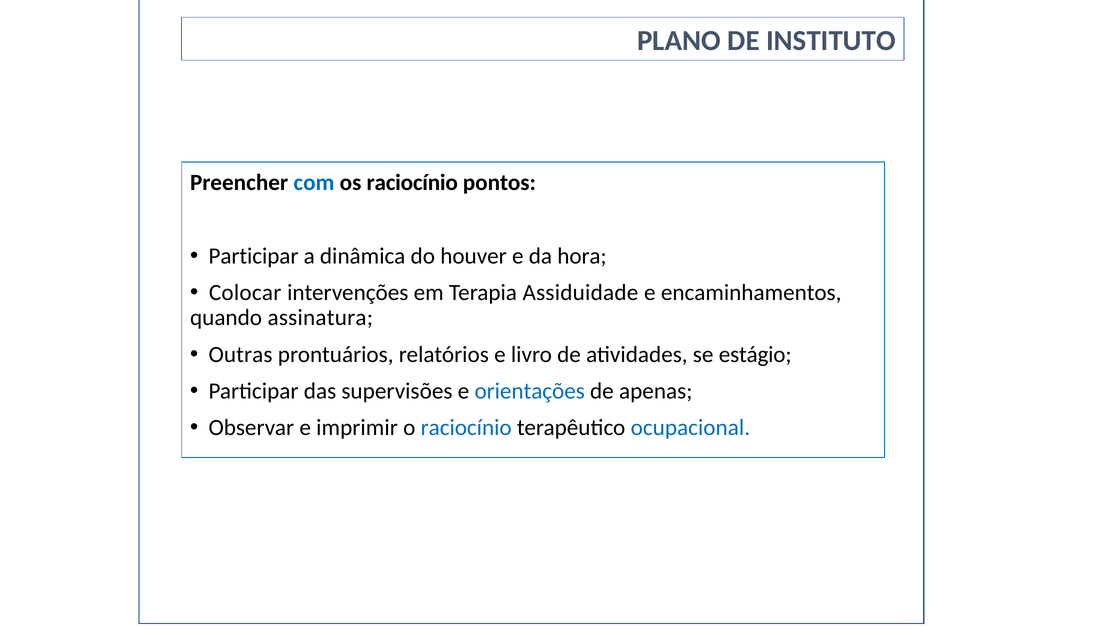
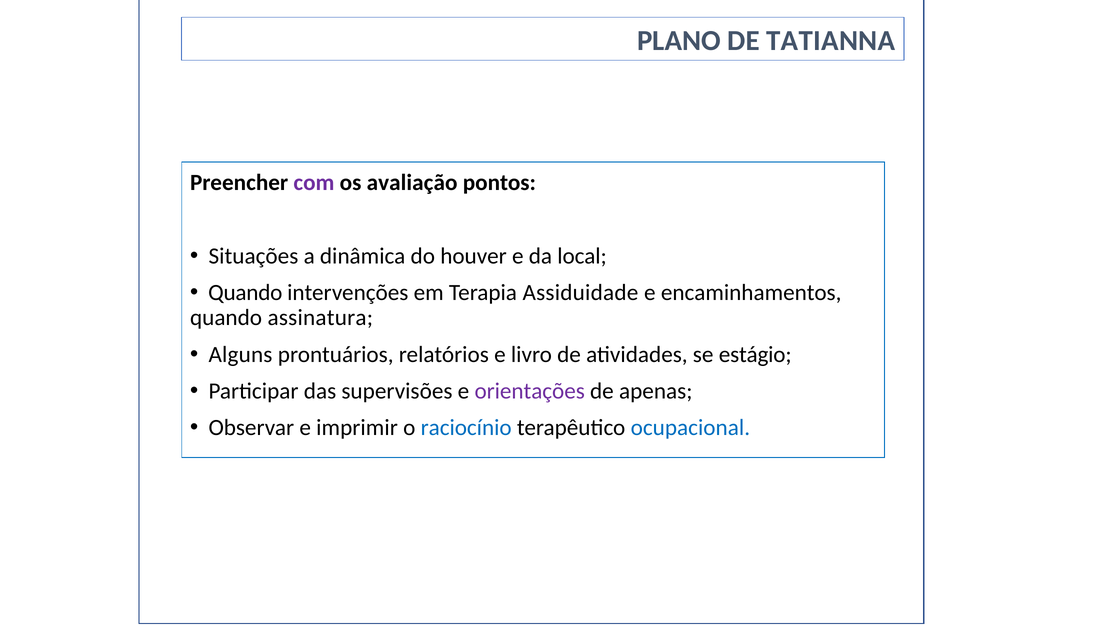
INSTITUTO: INSTITUTO -> TATIANNA (831, 41)
com colour: blue -> purple (314, 182)
os raciocínio: raciocínio -> avaliação (412, 182)
Participar: Participar -> Situações (253, 256)
hora: hora -> local (582, 256)
Colocar: Colocar -> Quando (245, 292)
Outras: Outras -> Alguns (240, 354)
orientações colour: blue -> purple (530, 391)
